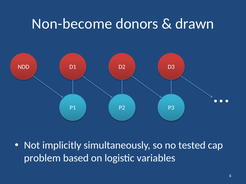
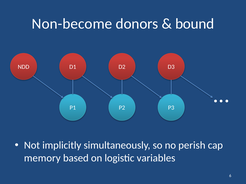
drawn: drawn -> bound (195, 24)
tested: tested -> perish (192, 146)
problem: problem -> memory (42, 158)
